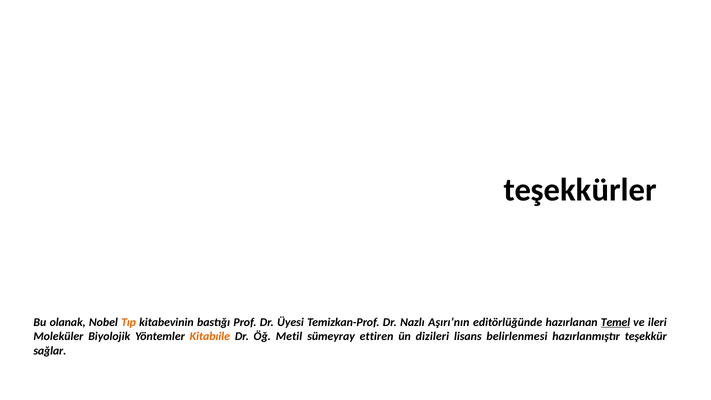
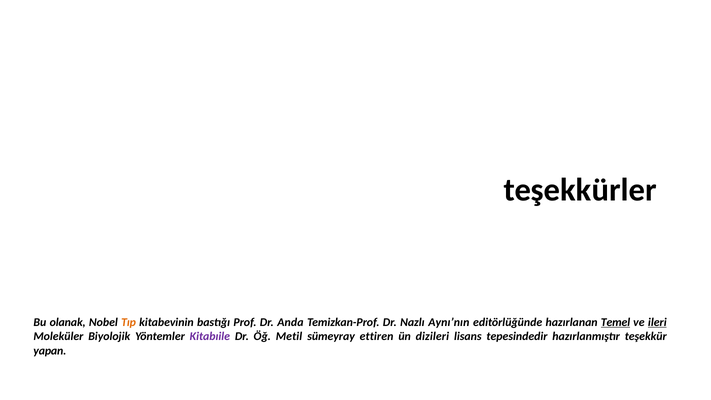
Üyesi: Üyesi -> Anda (290, 322)
Aşırı’nın: Aşırı’nın -> Aynı’nın (449, 322)
ileri underline: none -> present (657, 322)
Kitabıile colour: orange -> purple (210, 336)
belirlenmesi: belirlenmesi -> tepesindedir (517, 336)
sağlar: sağlar -> yapan (50, 351)
